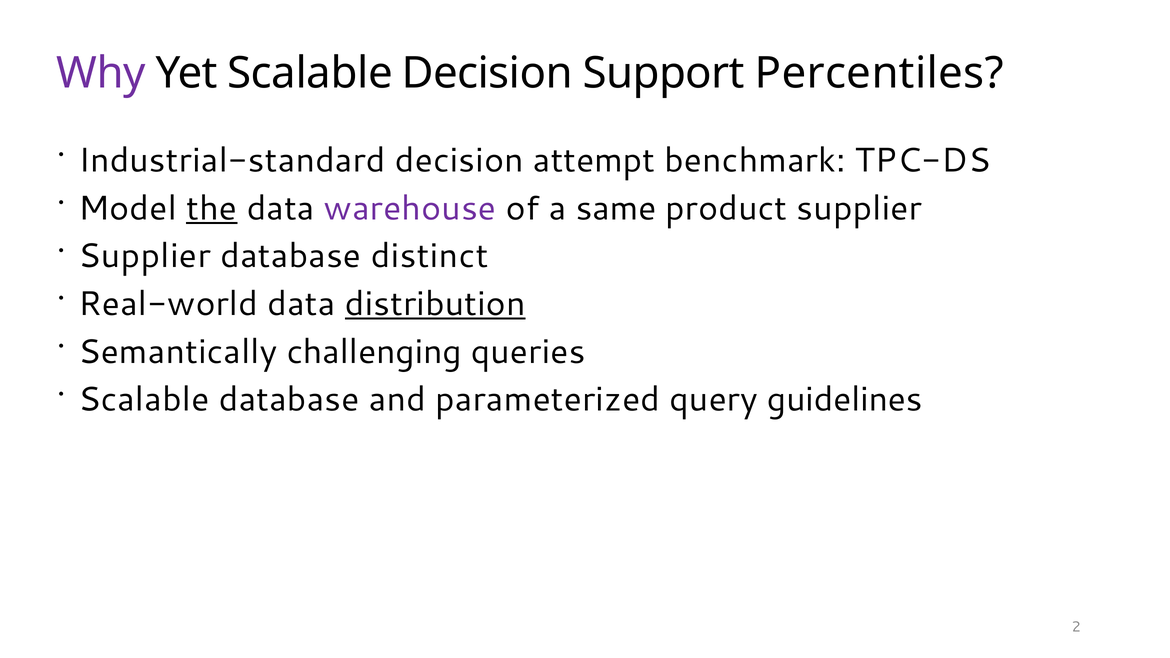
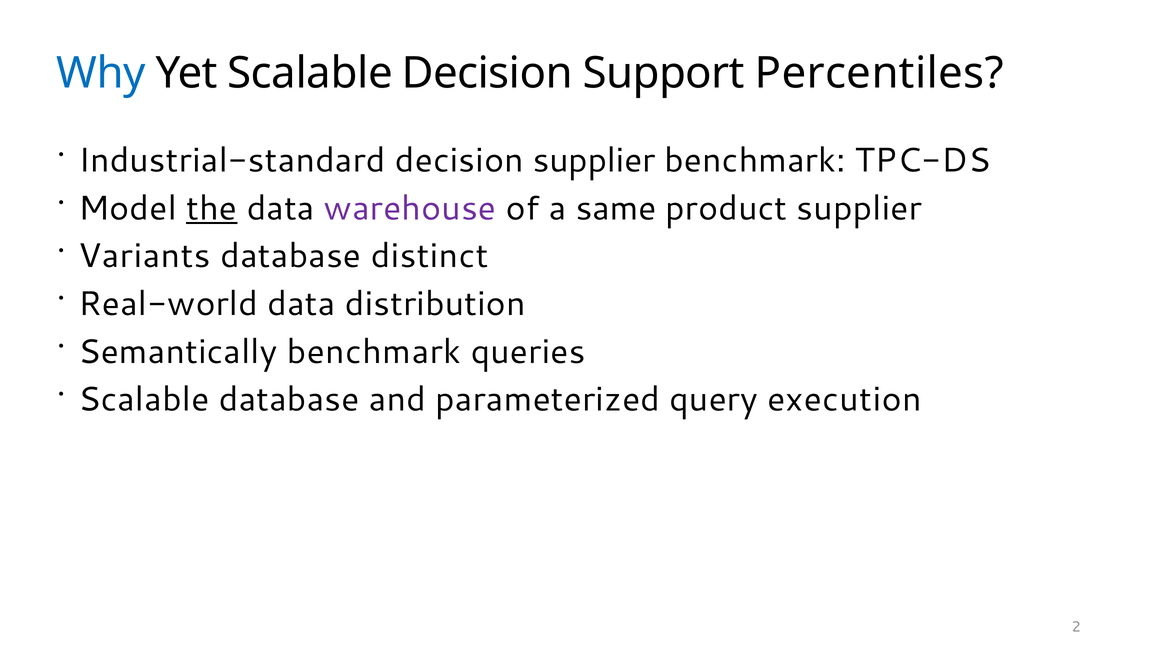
Why colour: purple -> blue (101, 73)
decision attempt: attempt -> supplier (594, 161)
Supplier: Supplier -> Variants (144, 256)
distribution underline: present -> none (435, 304)
Semantically challenging: challenging -> benchmark (374, 352)
guidelines: guidelines -> execution (844, 400)
